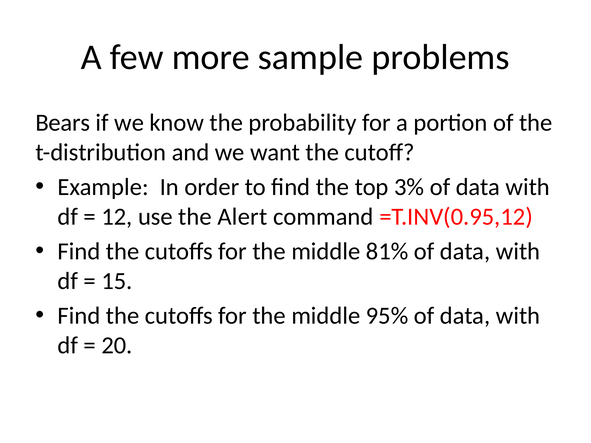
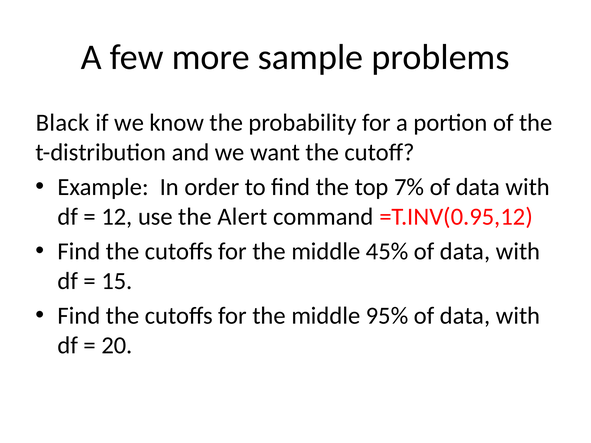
Bears: Bears -> Black (63, 123)
3%: 3% -> 7% (409, 187)
81%: 81% -> 45% (387, 252)
